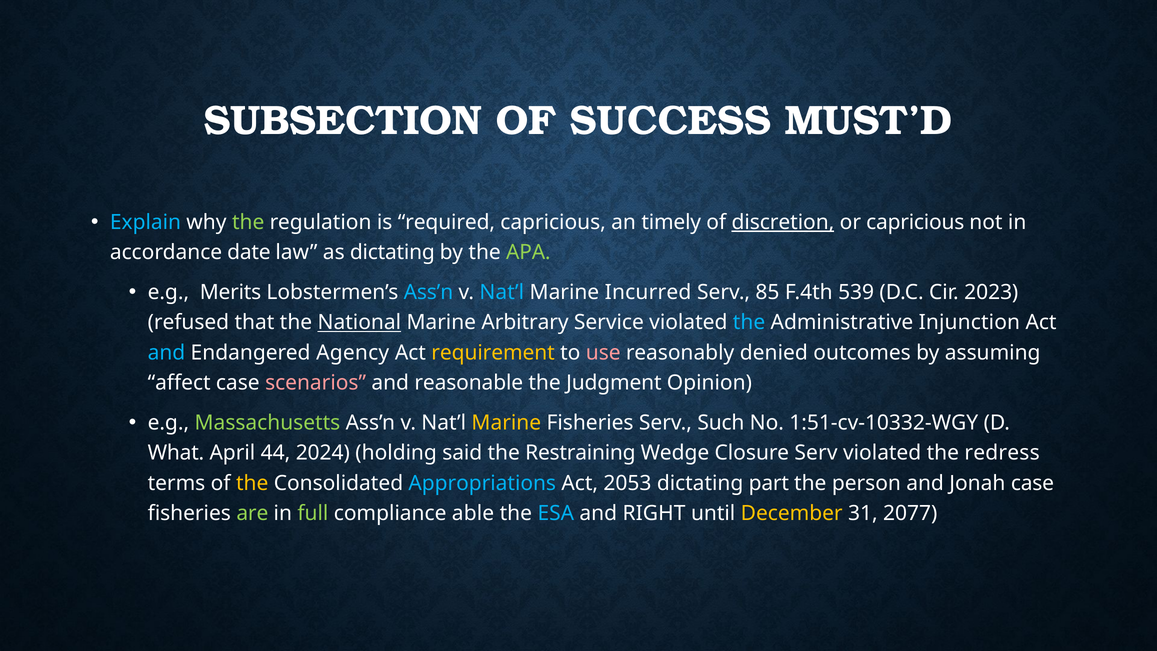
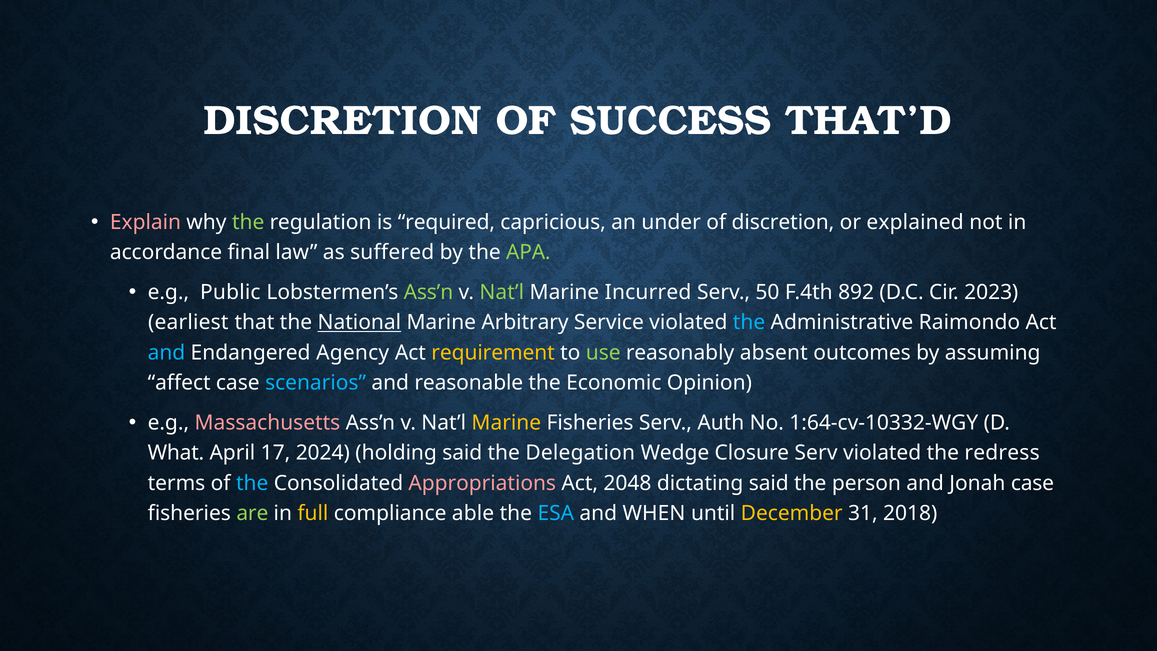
SUBSECTION: SUBSECTION -> DISCRETION (343, 121)
MUST’D: MUST’D -> THAT’D (868, 121)
Explain colour: light blue -> pink (145, 222)
timely: timely -> under (671, 222)
discretion underline: present -> none (783, 222)
or capricious: capricious -> explained (915, 222)
date: date -> final (249, 252)
as dictating: dictating -> suffered (392, 252)
Merits: Merits -> Public (230, 292)
Ass’n colour: light blue -> light green (428, 292)
Nat’l colour: light blue -> light green (502, 292)
85: 85 -> 50 (767, 292)
539: 539 -> 892 (856, 292)
refused: refused -> earliest (188, 322)
Injunction: Injunction -> Raimondo (969, 322)
use colour: pink -> light green (603, 353)
denied: denied -> absent (774, 353)
scenarios colour: pink -> light blue (316, 383)
Judgment: Judgment -> Economic (614, 383)
Massachusetts colour: light green -> pink (267, 423)
Such: Such -> Auth (721, 423)
1:51-cv-10332-WGY: 1:51-cv-10332-WGY -> 1:64-cv-10332-WGY (884, 423)
44: 44 -> 17 (275, 453)
Restraining: Restraining -> Delegation (580, 453)
the colour: yellow -> light blue (252, 483)
Appropriations colour: light blue -> pink (482, 483)
2053: 2053 -> 2048 (627, 483)
dictating part: part -> said (769, 483)
full colour: light green -> yellow (313, 513)
RIGHT: RIGHT -> WHEN (654, 513)
2077: 2077 -> 2018 (910, 513)
